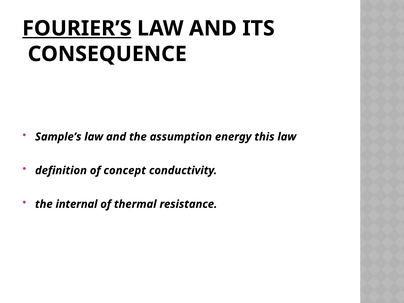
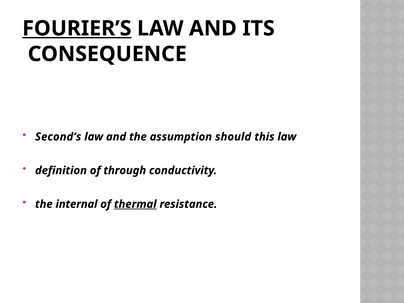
Sample’s: Sample’s -> Second’s (58, 137)
energy: energy -> should (233, 137)
concept: concept -> through (125, 170)
thermal underline: none -> present (135, 204)
